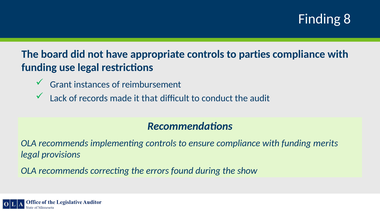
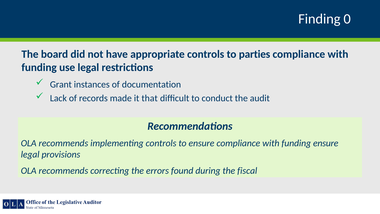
8: 8 -> 0 (347, 19)
reimbursement: reimbursement -> documentation (151, 84)
funding merits: merits -> ensure (326, 143)
show: show -> fiscal (247, 171)
